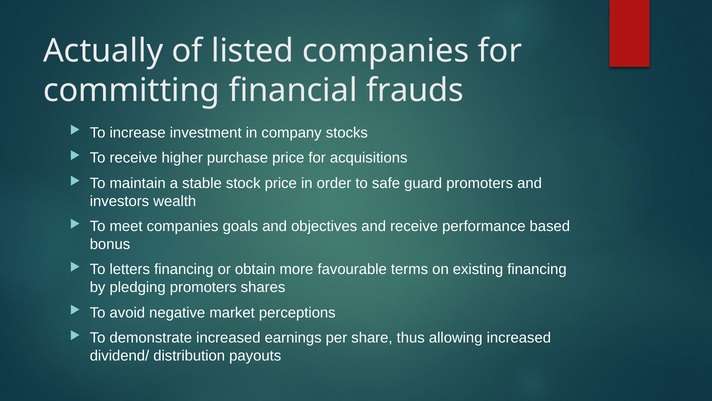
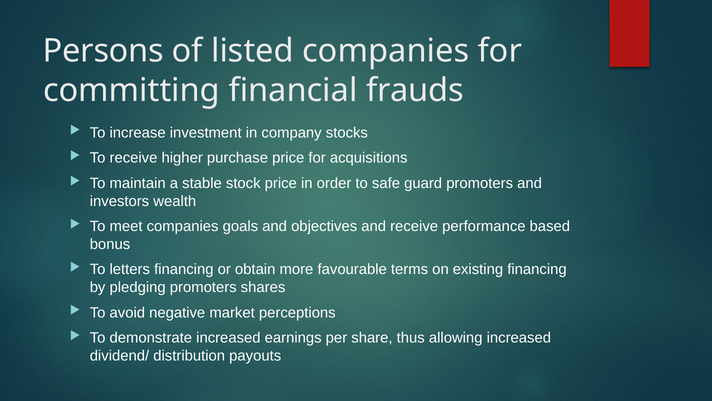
Actually: Actually -> Persons (103, 51)
